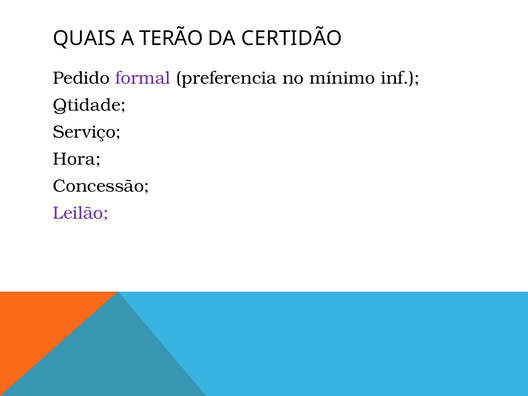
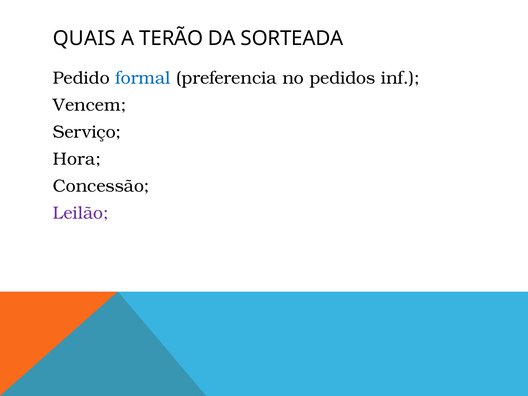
CERTIDÃO: CERTIDÃO -> SORTEADA (292, 38)
formal colour: purple -> blue (143, 78)
mínimo: mínimo -> pedidos (342, 78)
Qtidade: Qtidade -> Vencem (90, 105)
